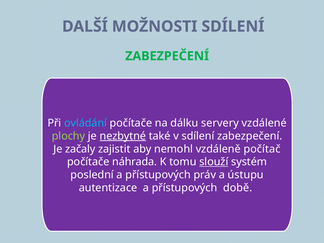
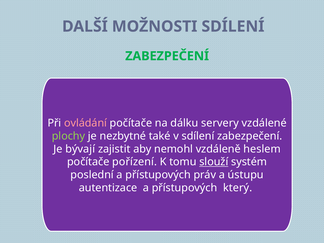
ovládání colour: light blue -> pink (86, 123)
nezbytné underline: present -> none (123, 136)
začaly: začaly -> bývají (80, 149)
počítač: počítač -> heslem (262, 149)
náhrada: náhrada -> pořízení (135, 162)
době: době -> který (238, 188)
